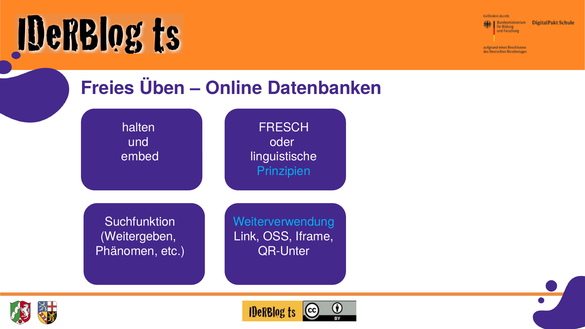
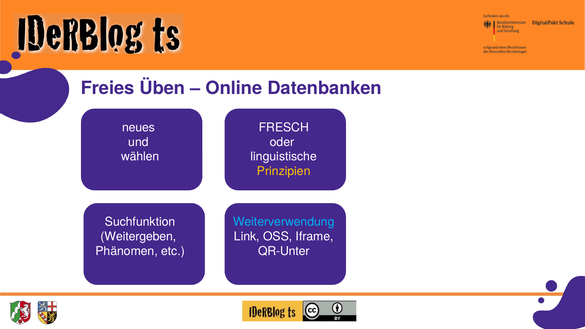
halten: halten -> neues (139, 127)
embed: embed -> wählen (140, 157)
Prinzipien colour: light blue -> yellow (284, 171)
